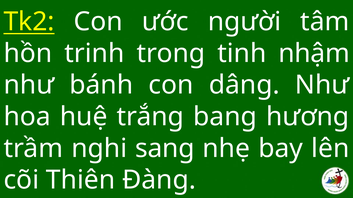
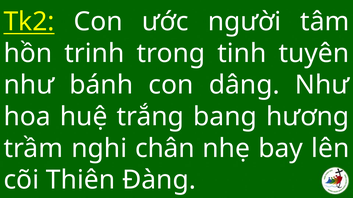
nhậm: nhậm -> tuyên (314, 53)
sang: sang -> chân (165, 149)
